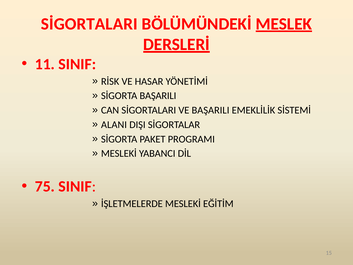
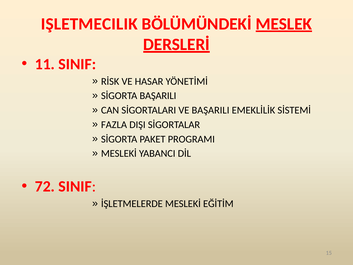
SİGORTALARI: SİGORTALARI -> IŞLETMECILIK (89, 24)
ALANI: ALANI -> FAZLA (114, 125)
75: 75 -> 72 (45, 186)
